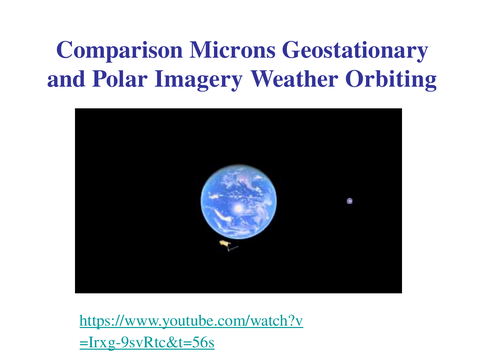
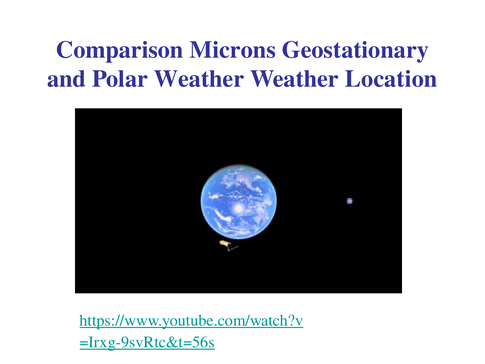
Polar Imagery: Imagery -> Weather (199, 79)
Orbiting: Orbiting -> Location (391, 79)
